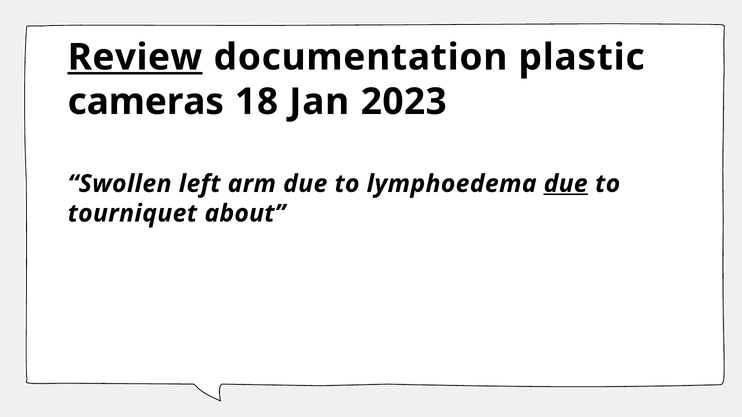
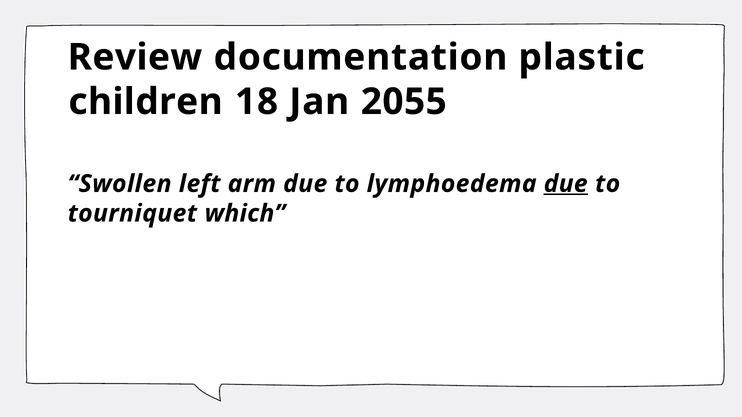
Review underline: present -> none (135, 57)
cameras: cameras -> children (146, 102)
2023: 2023 -> 2055 (404, 102)
about: about -> which (245, 214)
